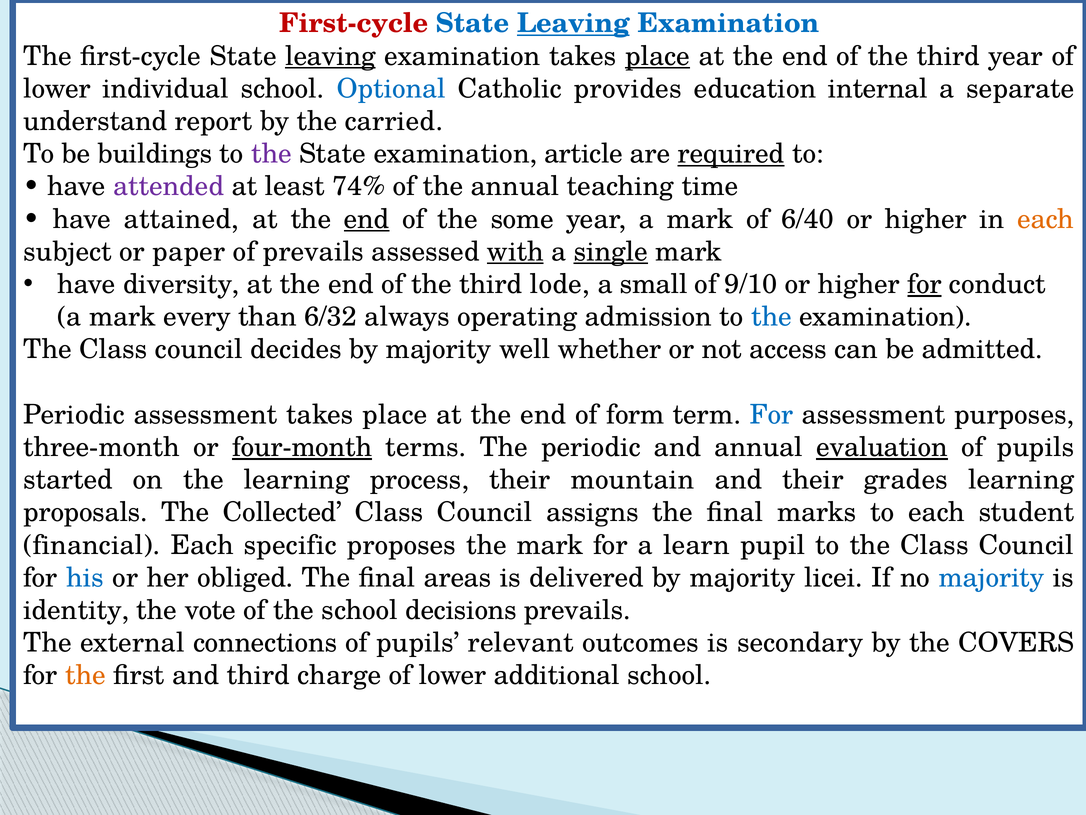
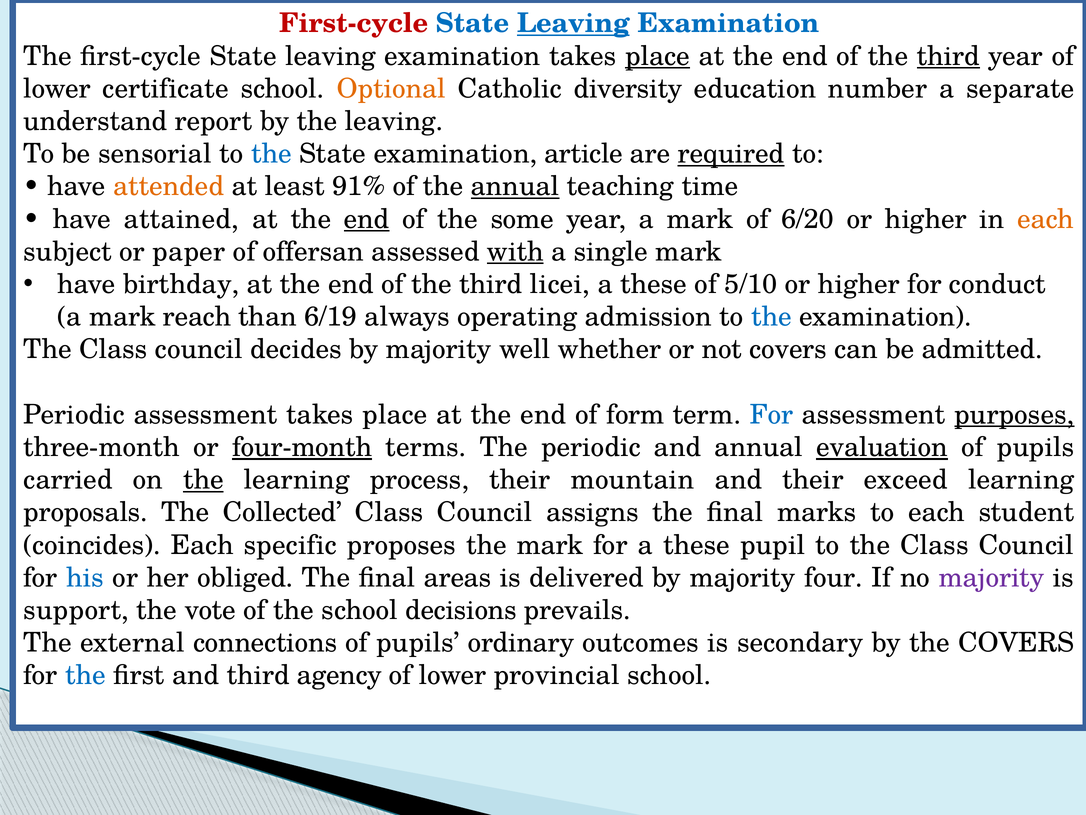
leaving underline: present -> none (330, 56)
third underline: none -> present (948, 56)
individual: individual -> certificate (166, 89)
Optional colour: blue -> orange (391, 89)
provides: provides -> diversity (628, 89)
internal: internal -> number (878, 89)
the carried: carried -> leaving (394, 121)
buildings: buildings -> sensorial (155, 154)
the colour: purple -> blue (271, 154)
attended colour: purple -> orange (169, 186)
74%: 74% -> 91% (359, 186)
annual underline: none -> present (515, 186)
6/40: 6/40 -> 6/20 (808, 219)
of prevails: prevails -> offersan (314, 252)
single underline: present -> none (611, 252)
diversity: diversity -> birthday (181, 284)
lode: lode -> licei (560, 284)
small: small -> these (654, 284)
9/10: 9/10 -> 5/10 (751, 284)
for underline: present -> none (925, 284)
every: every -> reach (197, 317)
6/32: 6/32 -> 6/19 (331, 317)
not access: access -> covers (788, 349)
purposes underline: none -> present (1014, 414)
started: started -> carried (68, 480)
the underline: none -> present (203, 480)
grades: grades -> exceed (906, 480)
financial: financial -> coincides (92, 545)
for a learn: learn -> these (697, 545)
licei: licei -> four (833, 577)
majority colour: blue -> purple (992, 577)
identity: identity -> support (76, 610)
relevant: relevant -> ordinary (521, 643)
the colour: orange -> blue (85, 675)
charge: charge -> agency (339, 675)
additional: additional -> provincial (557, 675)
